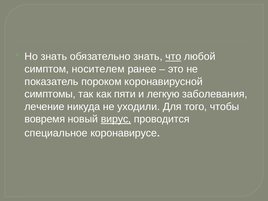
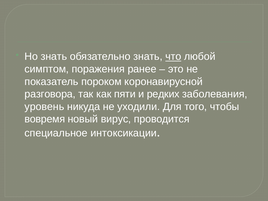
носителем: носителем -> поражения (98, 69)
симптомы: симптомы -> разговора (50, 94)
легкую: легкую -> редких (163, 94)
лечение: лечение -> уровень (44, 107)
вирус underline: present -> none (116, 119)
коронавирусе: коронавирусе -> интоксикации (124, 133)
